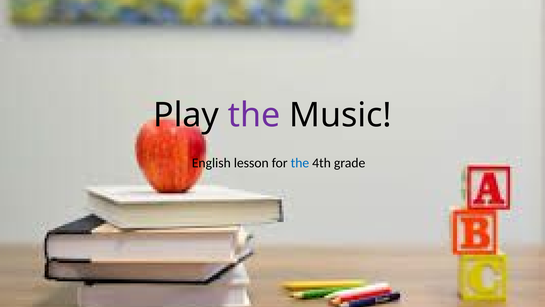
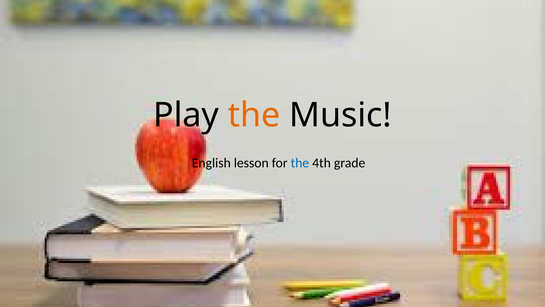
the colour: purple -> orange (254, 115)
